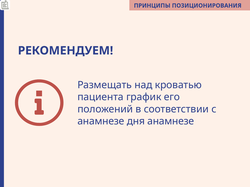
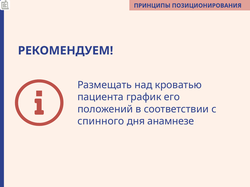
анамнезе: анамнезе -> спинного (101, 121)
